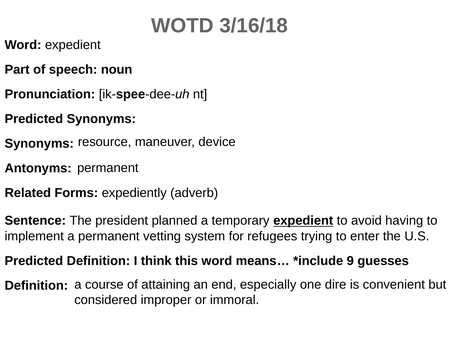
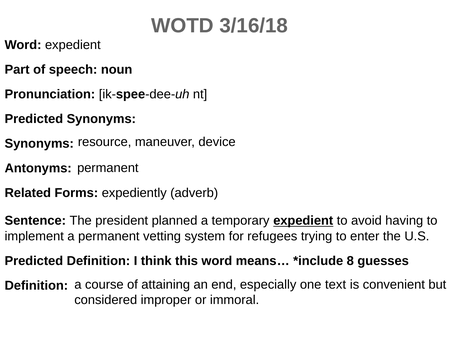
9: 9 -> 8 (350, 261)
dire: dire -> text (336, 284)
